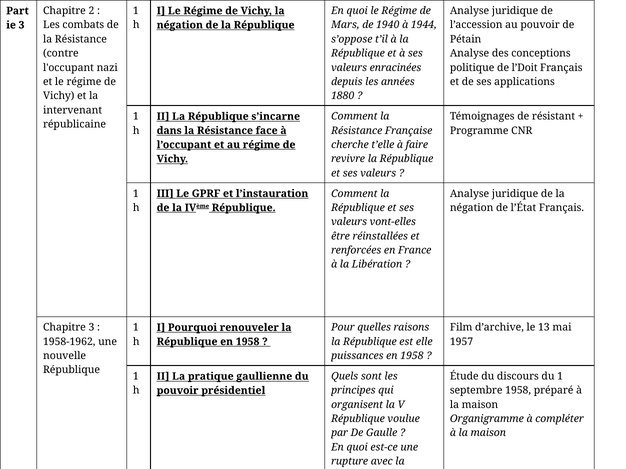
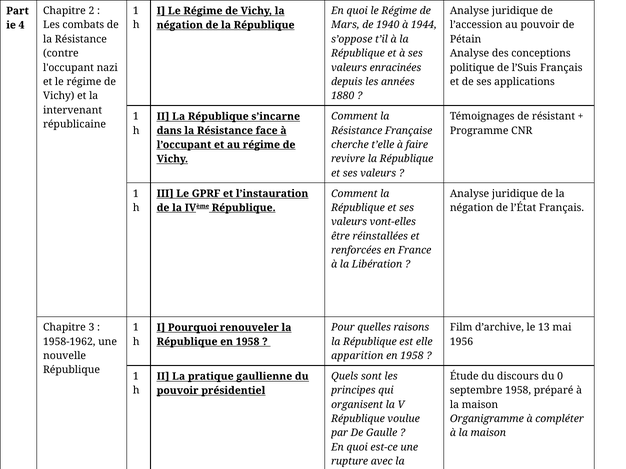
3: 3 -> 4 (22, 25)
l’Doit: l’Doit -> l’Suis (525, 68)
1957: 1957 -> 1956 (462, 342)
puissances: puissances -> apparition (357, 356)
du 1: 1 -> 0 (560, 377)
